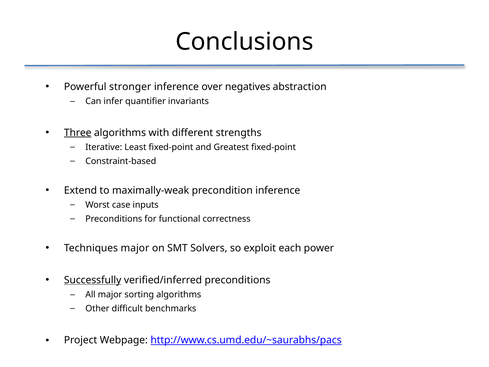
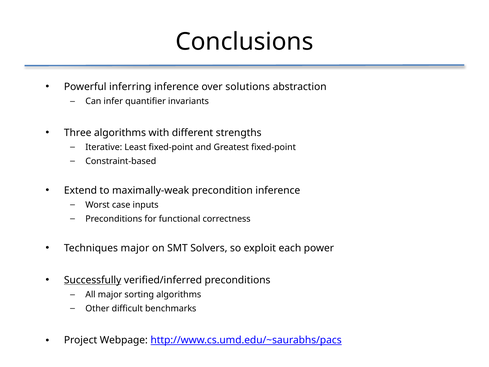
stronger: stronger -> inferring (130, 87)
negatives: negatives -> solutions (248, 87)
Three underline: present -> none (78, 133)
